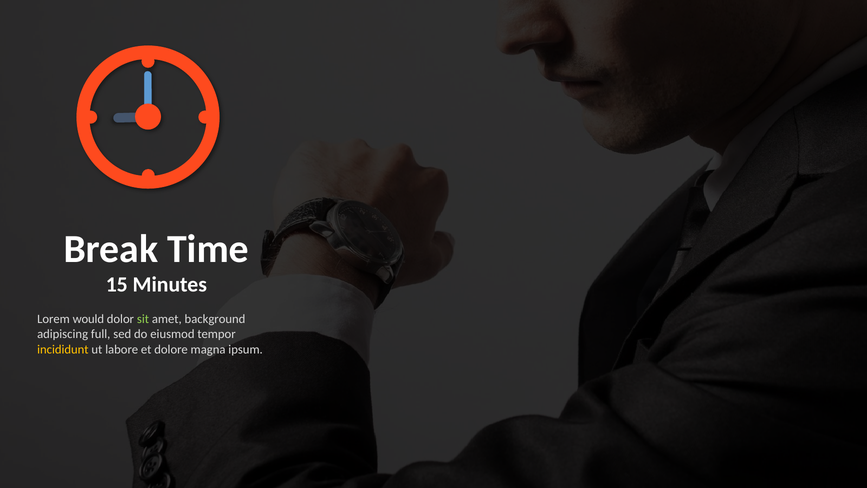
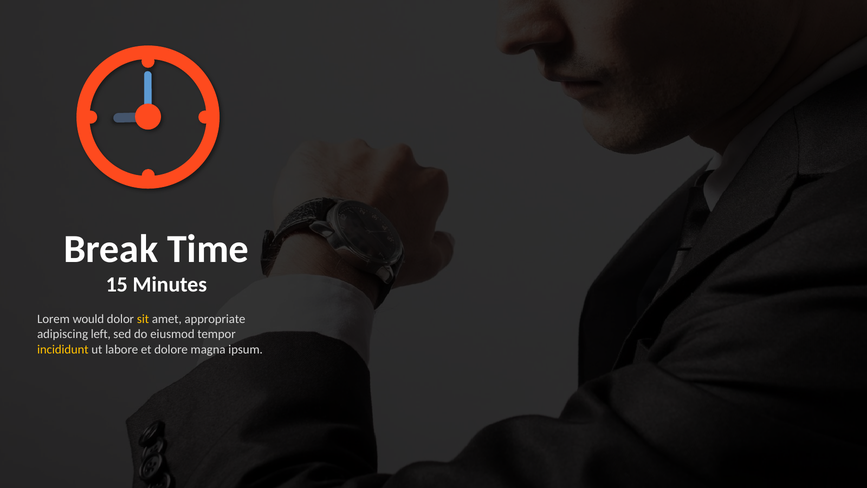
sit colour: light green -> yellow (143, 319)
background: background -> appropriate (215, 319)
full: full -> left (101, 334)
